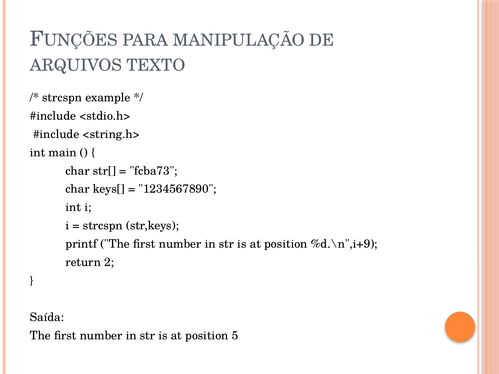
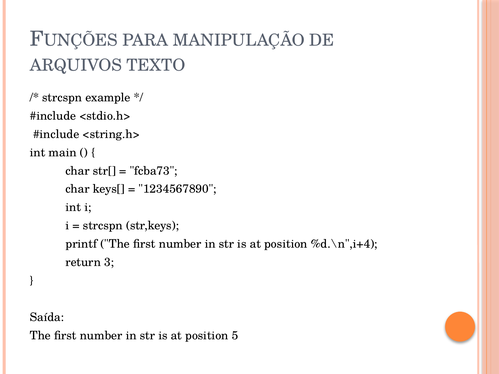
%d.\n",i+9: %d.\n",i+9 -> %d.\n",i+4 (344, 244)
2: 2 -> 3 (109, 262)
